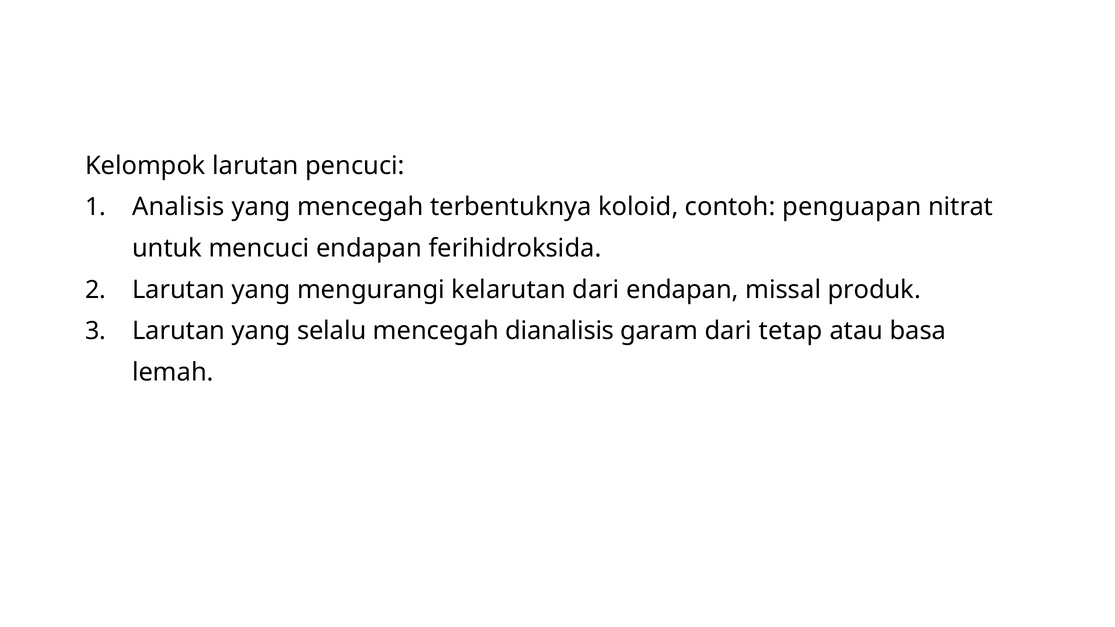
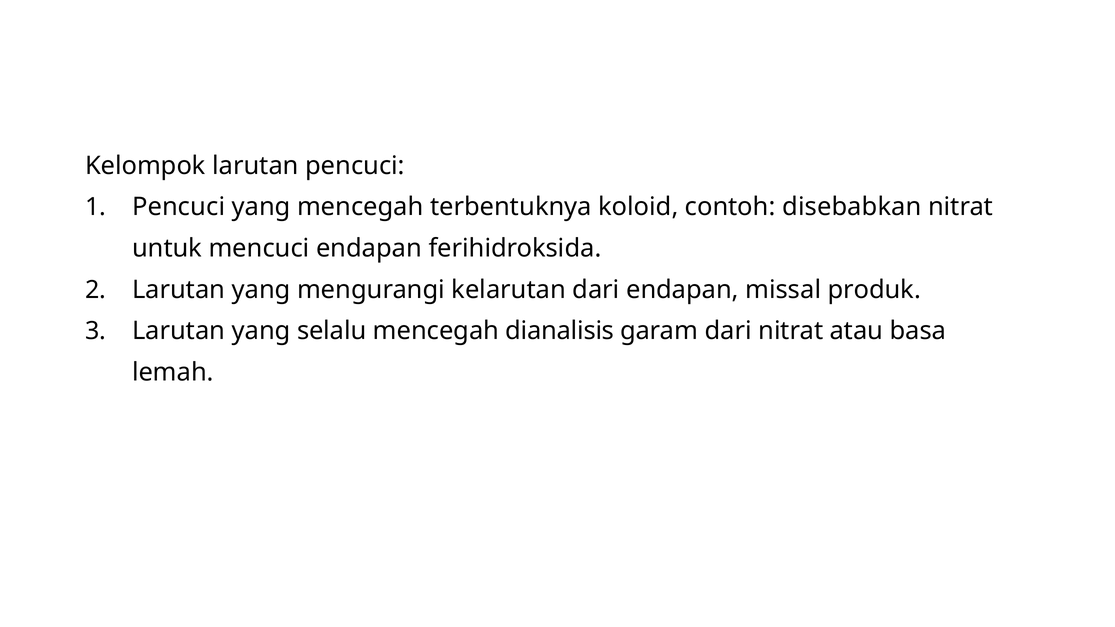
Analisis: Analisis -> Pencuci (179, 207)
penguapan: penguapan -> disebabkan (852, 207)
dari tetap: tetap -> nitrat (791, 331)
